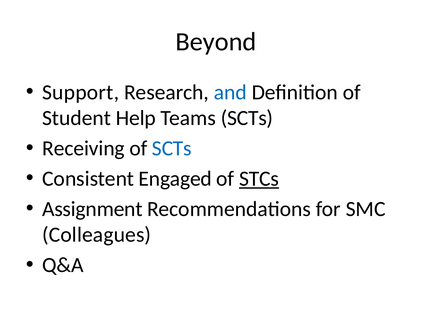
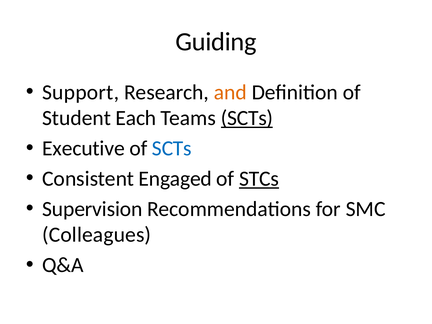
Beyond: Beyond -> Guiding (216, 42)
and colour: blue -> orange (230, 92)
Help: Help -> Each (136, 118)
SCTs underline: none -> present (247, 118)
Receiving: Receiving -> Executive (83, 148)
Assignment: Assignment -> Supervision (92, 209)
